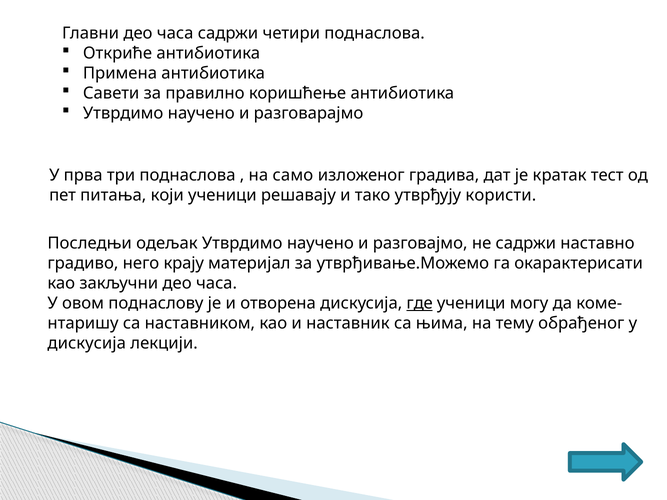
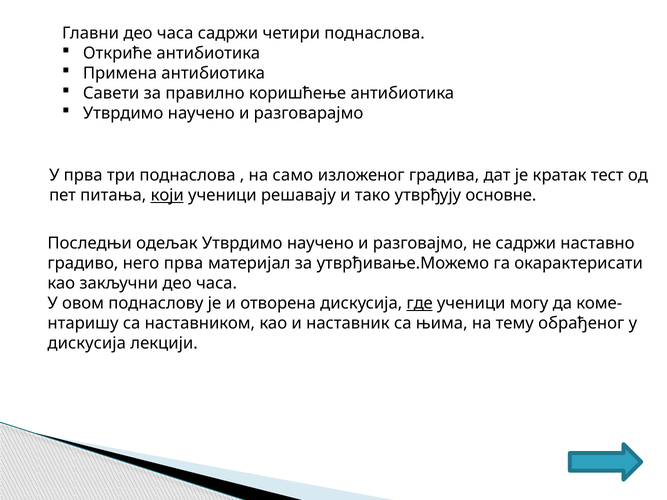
који underline: none -> present (167, 195)
користи: користи -> основне (501, 195)
него крају: крају -> прва (184, 264)
